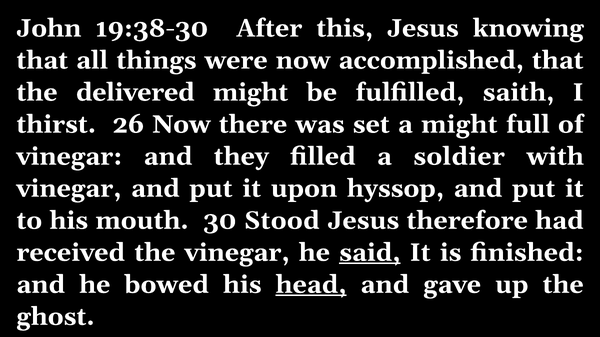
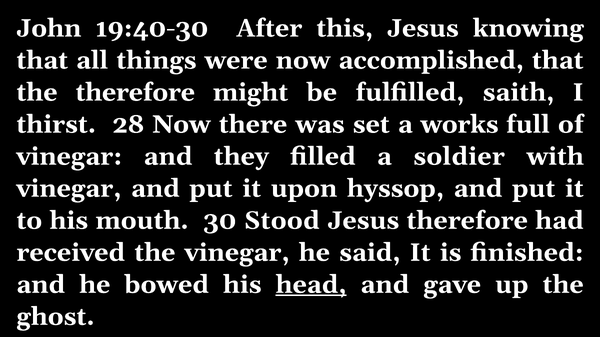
19:38-30: 19:38-30 -> 19:40-30 (152, 28)
the delivered: delivered -> therefore (135, 93)
26: 26 -> 28 (128, 125)
a might: might -> works (460, 125)
said underline: present -> none (370, 253)
